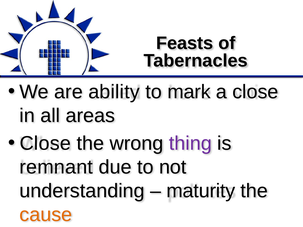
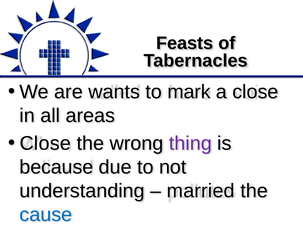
ability: ability -> wants (114, 92)
remnant: remnant -> because (56, 167)
maturity: maturity -> married (201, 191)
cause colour: orange -> blue (46, 215)
